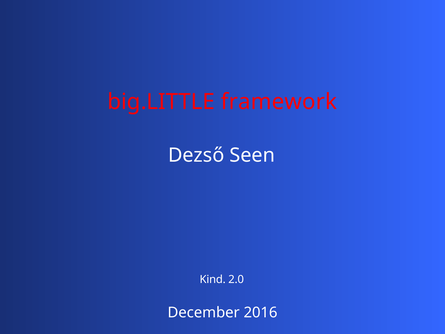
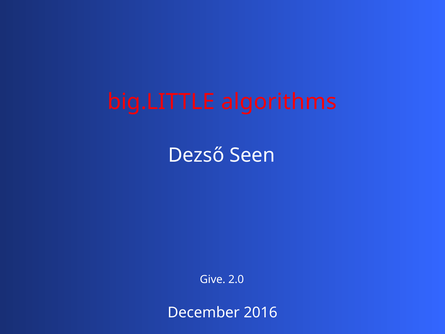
framework: framework -> algorithms (279, 102)
Kind: Kind -> Give (213, 279)
